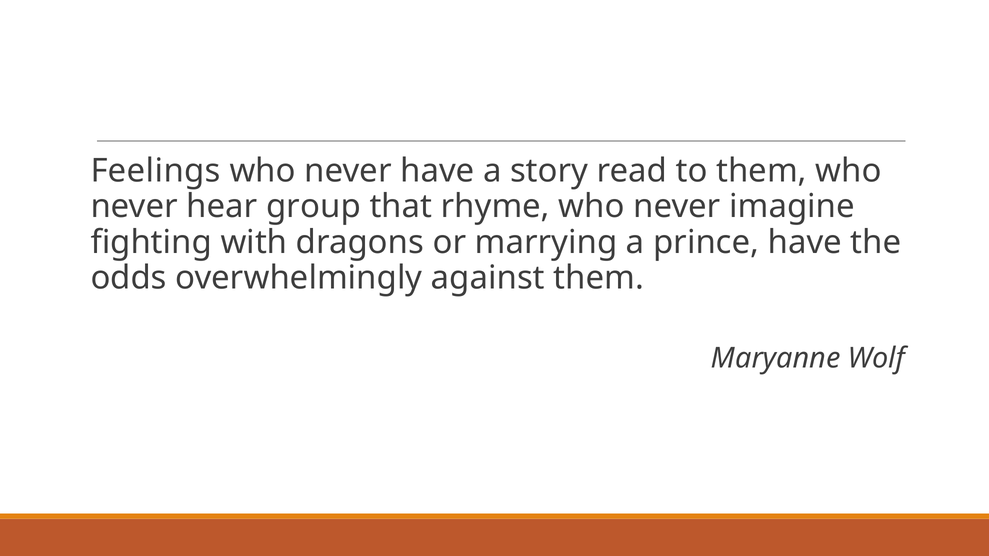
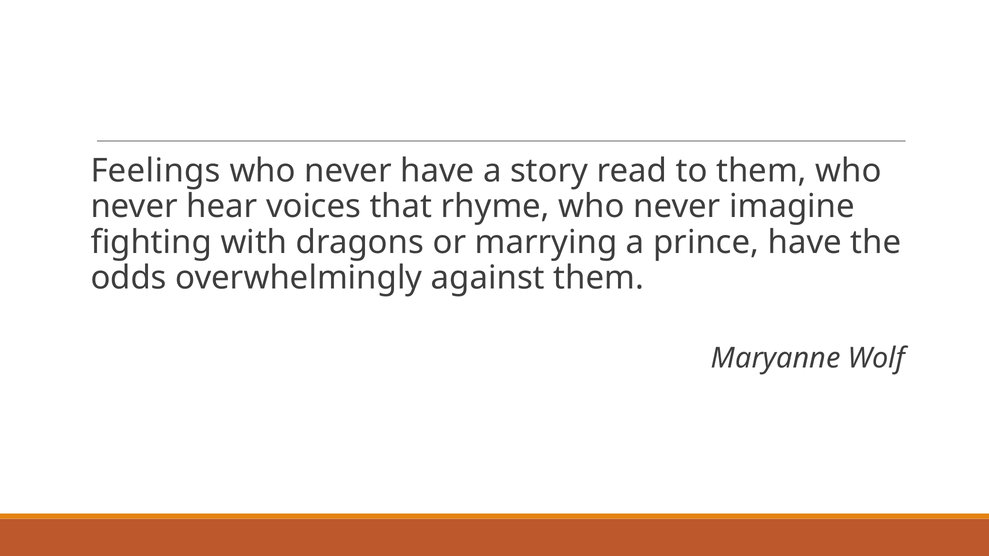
group: group -> voices (314, 207)
